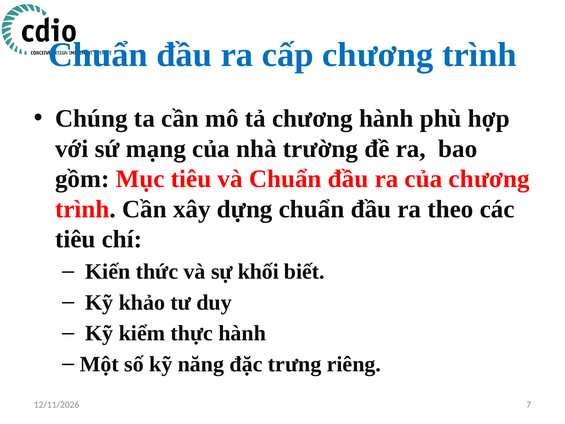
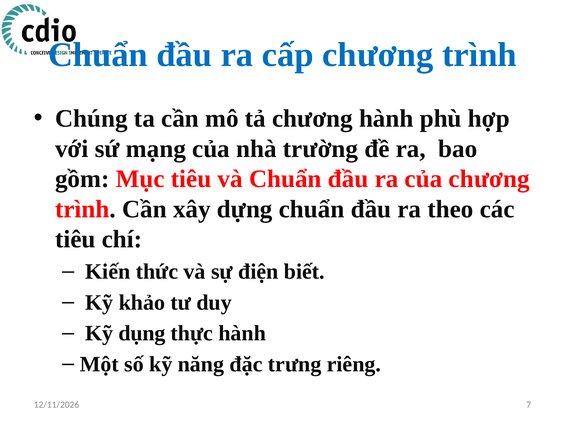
khối: khối -> điện (258, 272)
kiểm: kiểm -> dụng (142, 333)
